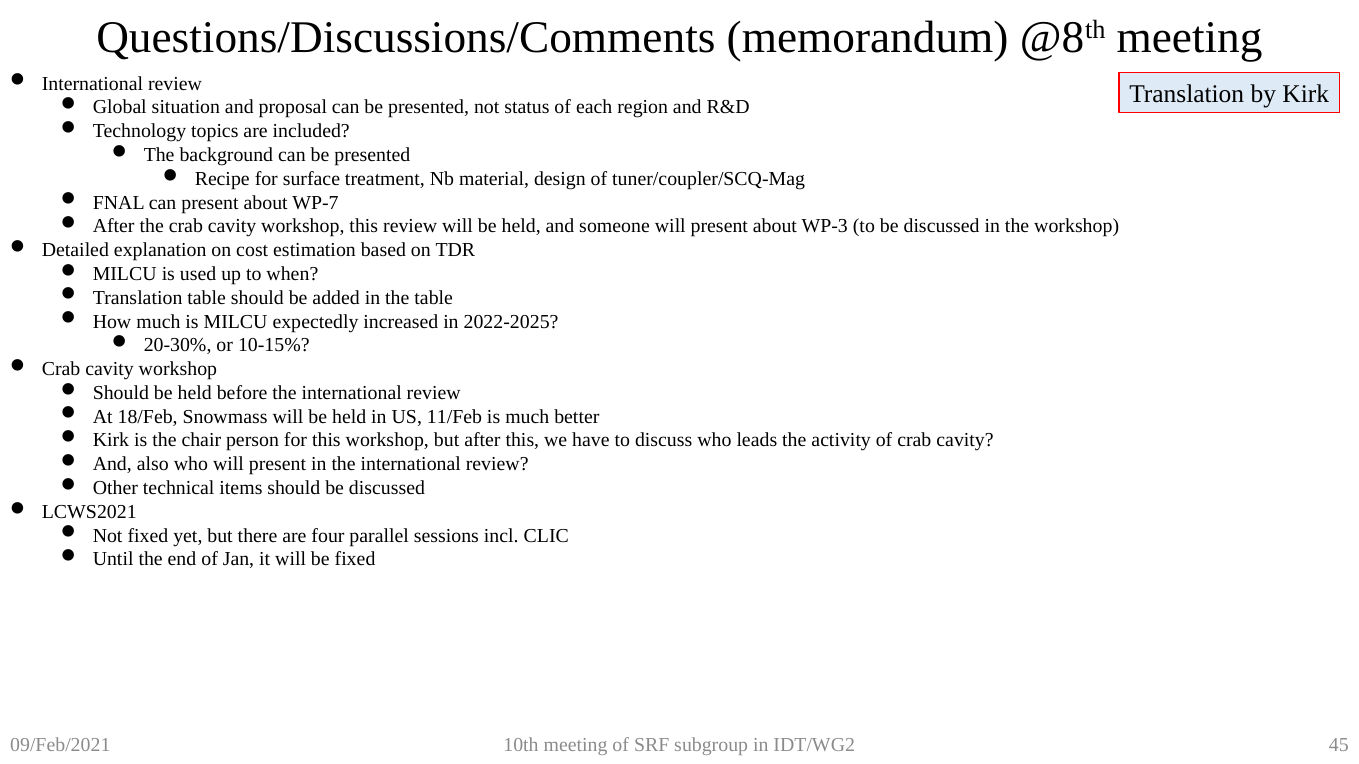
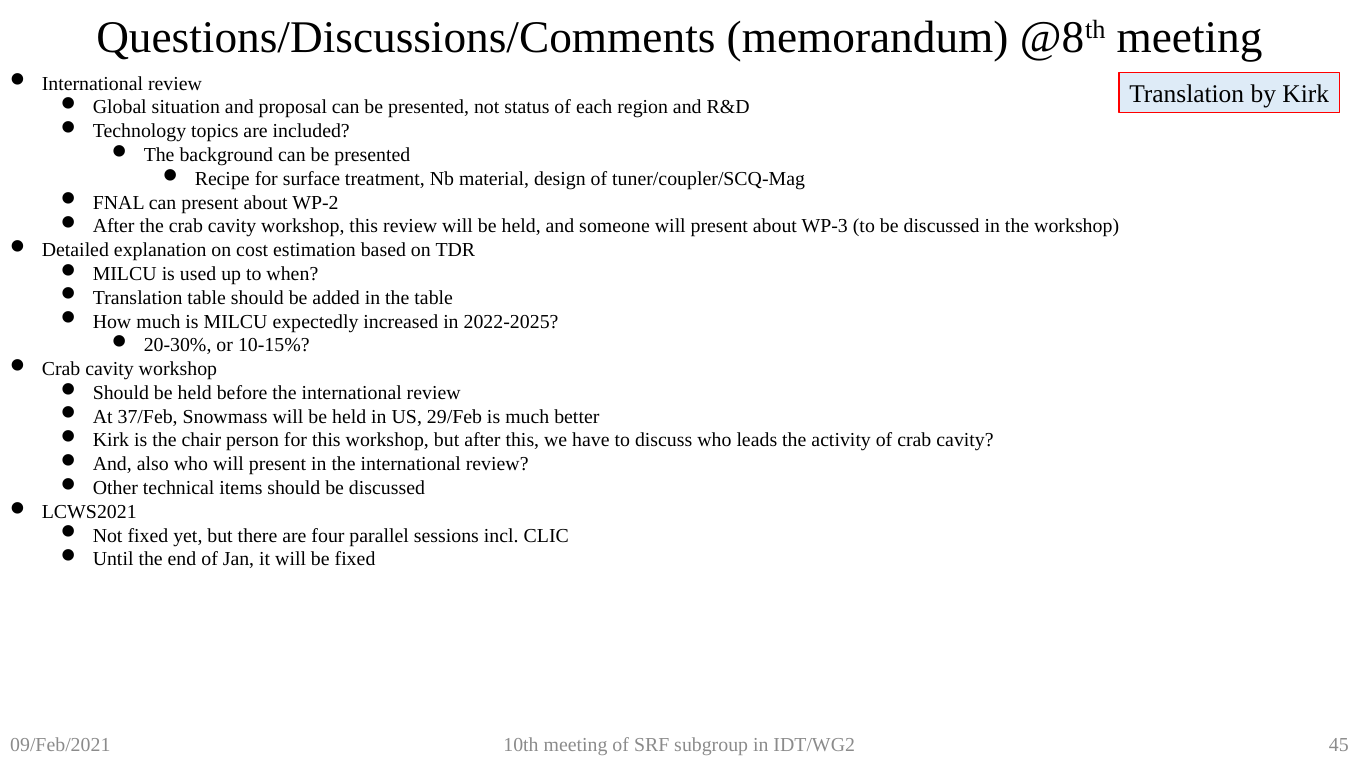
WP-7: WP-7 -> WP-2 (315, 203)
18/Feb: 18/Feb -> 37/Feb (148, 417)
11/Feb: 11/Feb -> 29/Feb (454, 417)
